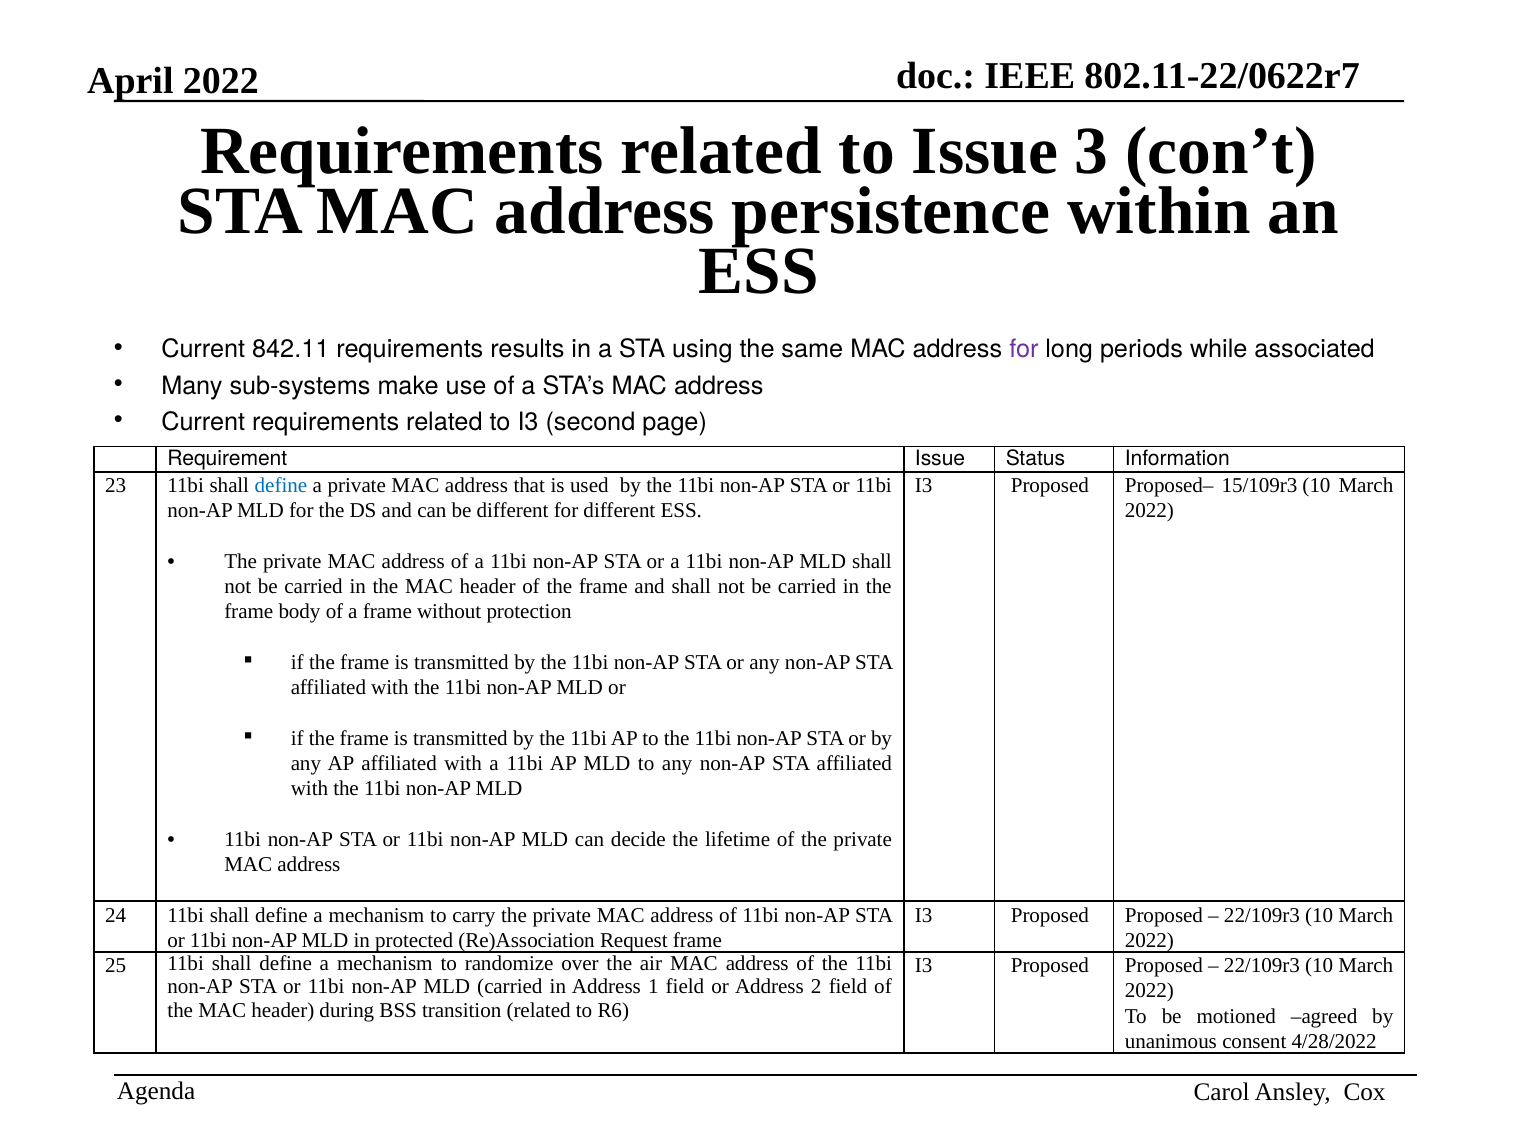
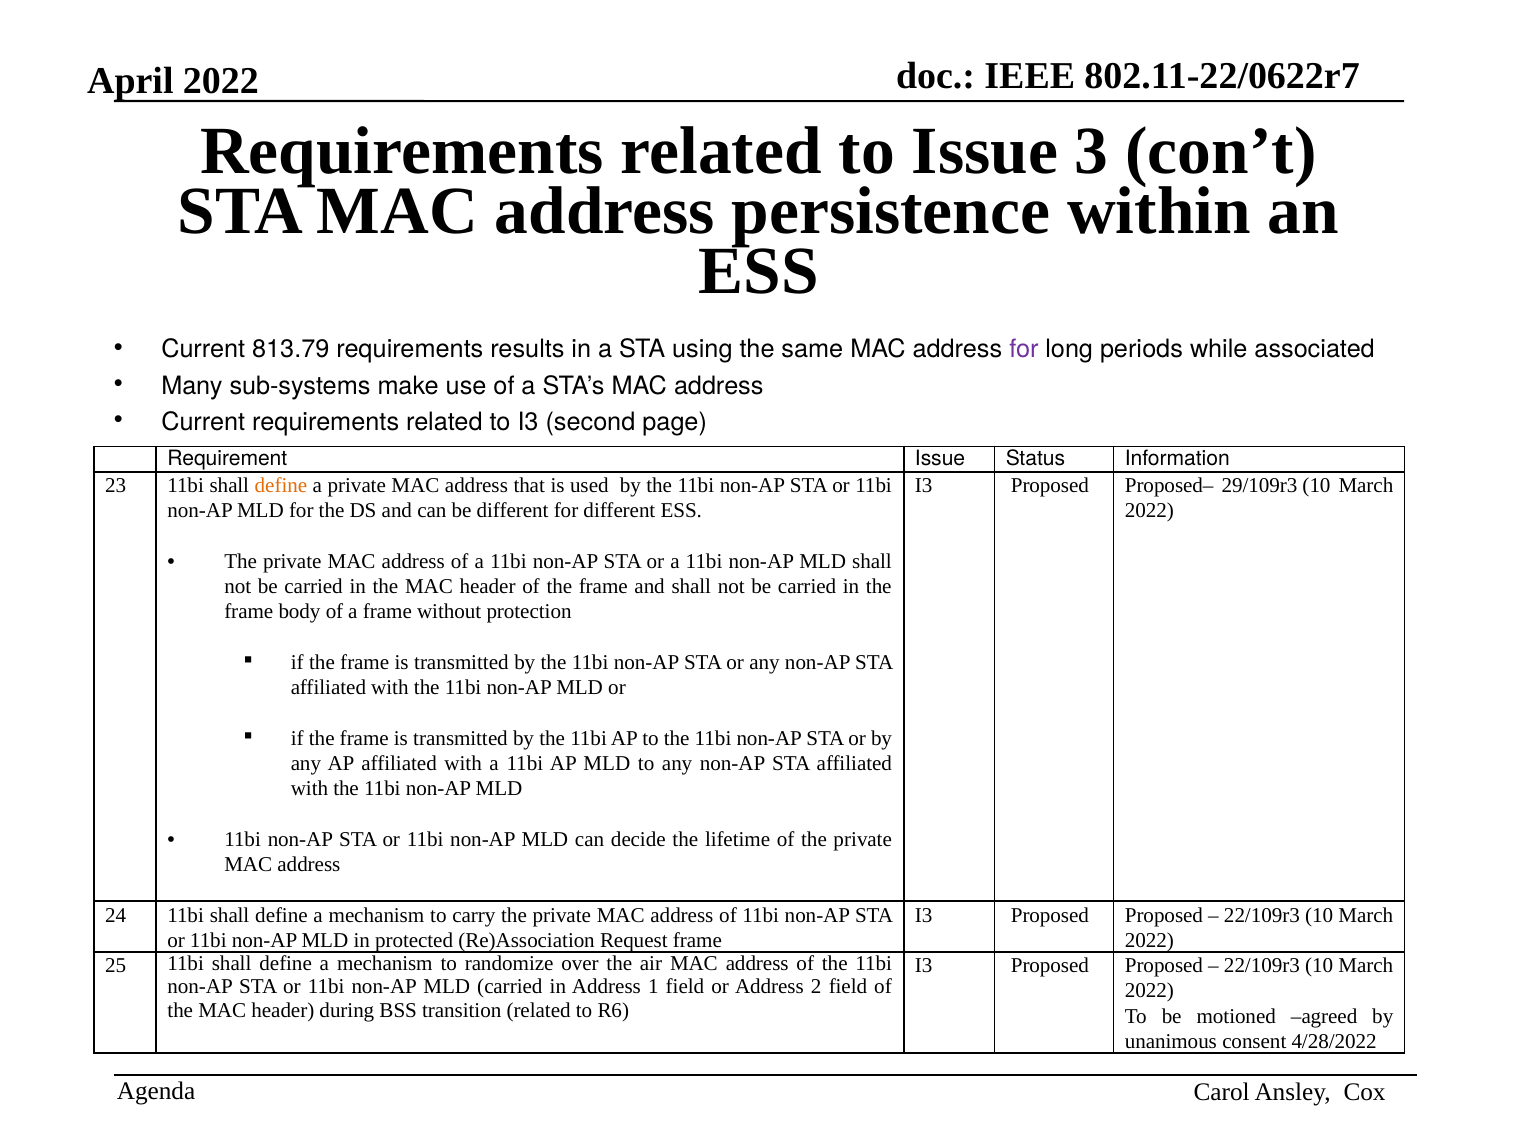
842.11: 842.11 -> 813.79 (291, 350)
define colour: blue -> orange (281, 486)
15/109r3: 15/109r3 -> 29/109r3 (1259, 486)
